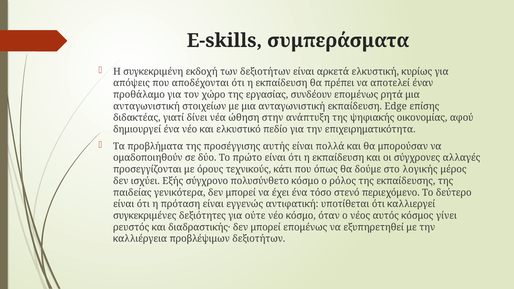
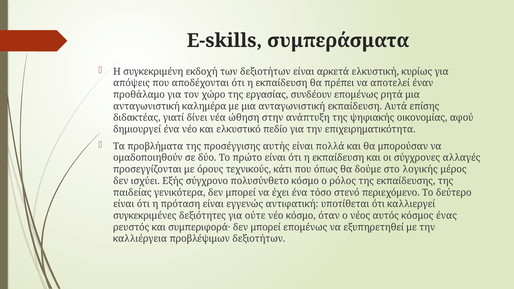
στοιχείων: στοιχείων -> καλημέρα (204, 106)
Edge: Edge -> Αυτά (396, 106)
γίνει: γίνει -> ένας (447, 216)
διαδραστικής·: διαδραστικής· -> συμπεριφορά· (199, 227)
